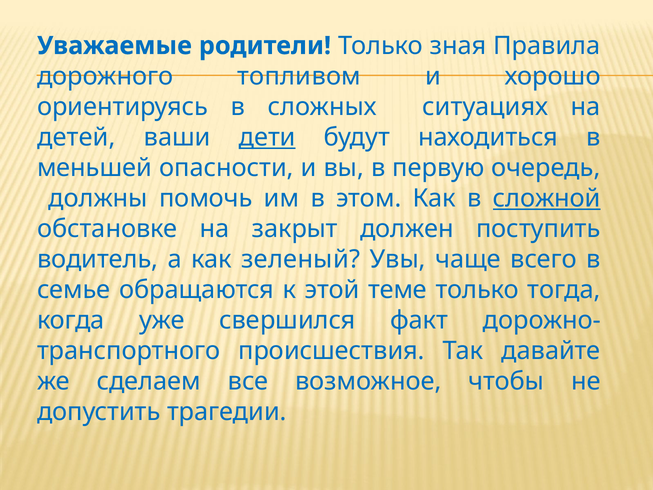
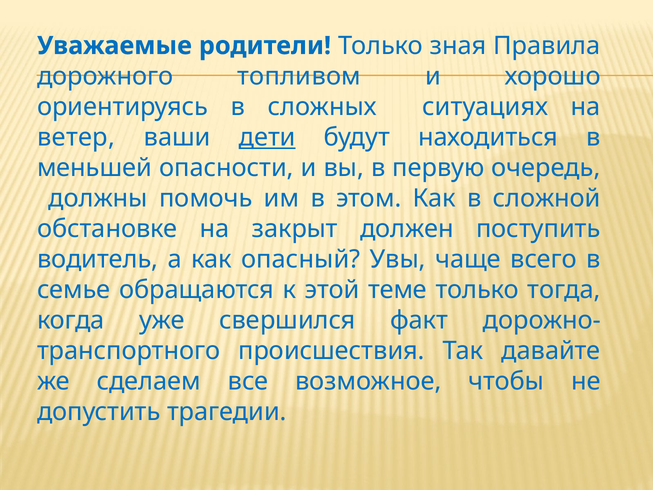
детей: детей -> ветер (76, 137)
сложной underline: present -> none (547, 198)
зеленый: зеленый -> опасный (301, 259)
